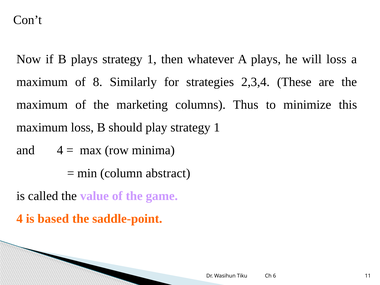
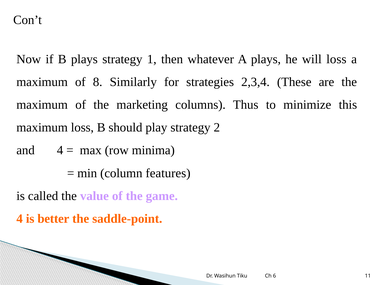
play strategy 1: 1 -> 2 (217, 128)
abstract: abstract -> features (168, 173)
based: based -> better (53, 219)
